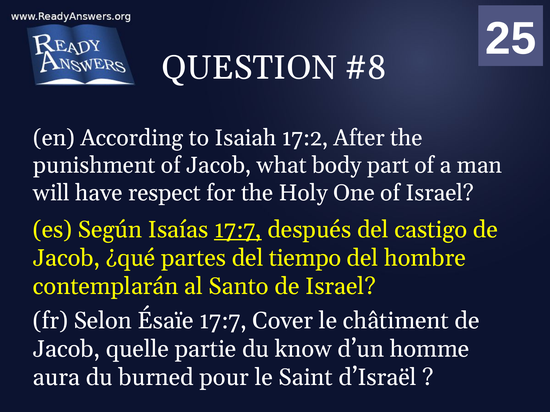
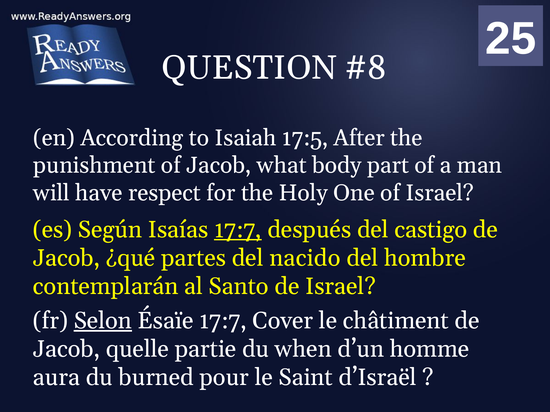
17:2: 17:2 -> 17:5 (305, 138)
tiempo: tiempo -> nacido (305, 258)
Selon underline: none -> present (103, 321)
know: know -> when (303, 349)
